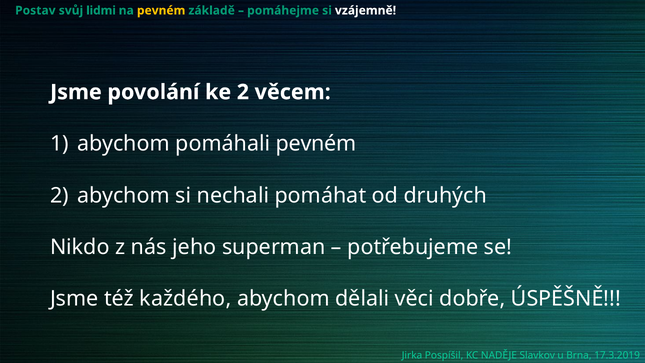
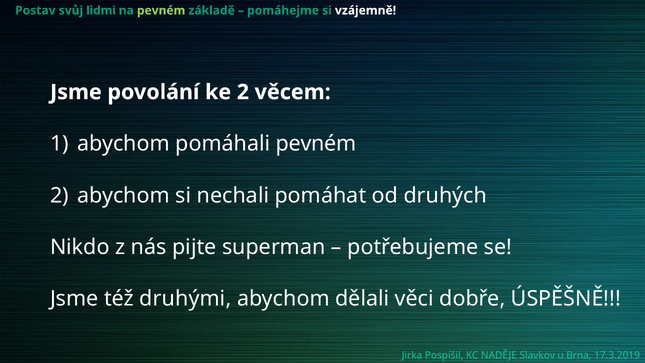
pevném colour: yellow -> light green (161, 10)
jeho: jeho -> pijte (194, 247)
každého: každého -> druhými (185, 299)
